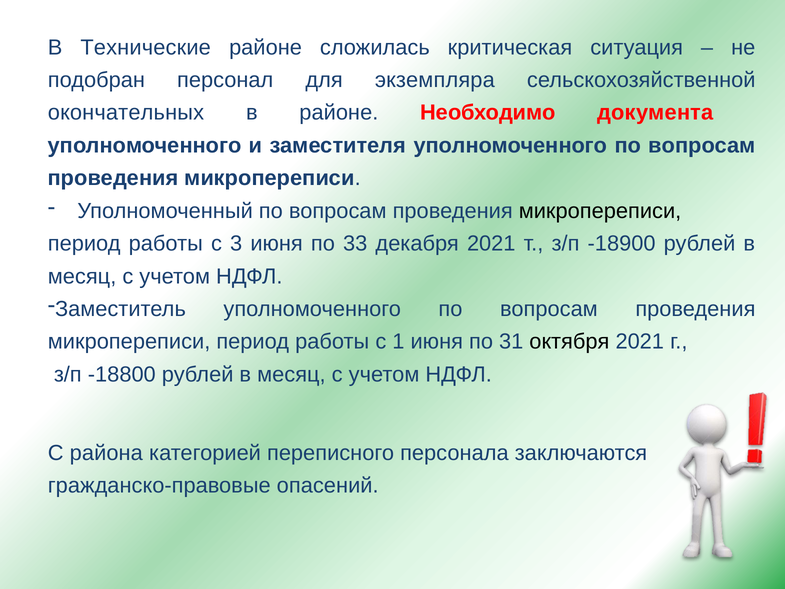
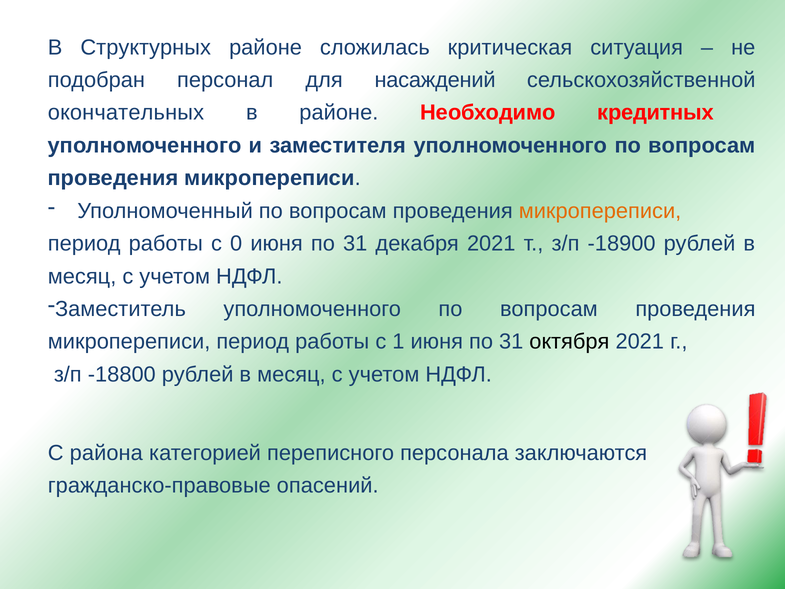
Технические: Технические -> Структурных (146, 47)
экземпляра: экземпляра -> насаждений (435, 80)
документа: документа -> кредитных (656, 113)
микропереписи colour: black -> orange (600, 211)
3: 3 -> 0 (236, 244)
33: 33 -> 31 (355, 244)
